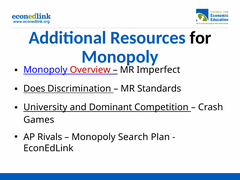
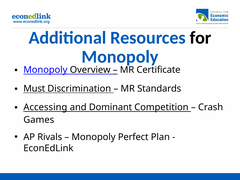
Overview colour: red -> black (90, 70)
Imperfect: Imperfect -> Certificate (159, 70)
Does: Does -> Must (34, 89)
University: University -> Accessing (45, 107)
Search: Search -> Perfect (133, 137)
